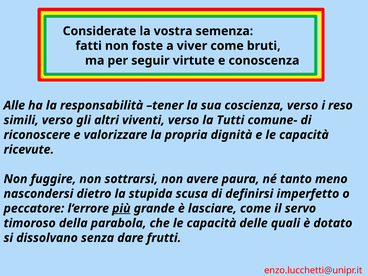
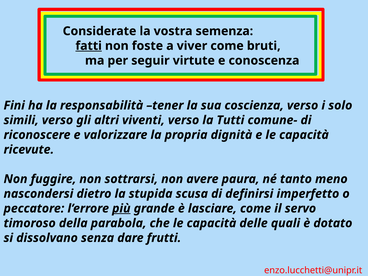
fatti underline: none -> present (89, 46)
Alle: Alle -> Fini (14, 105)
reso: reso -> solo (340, 105)
